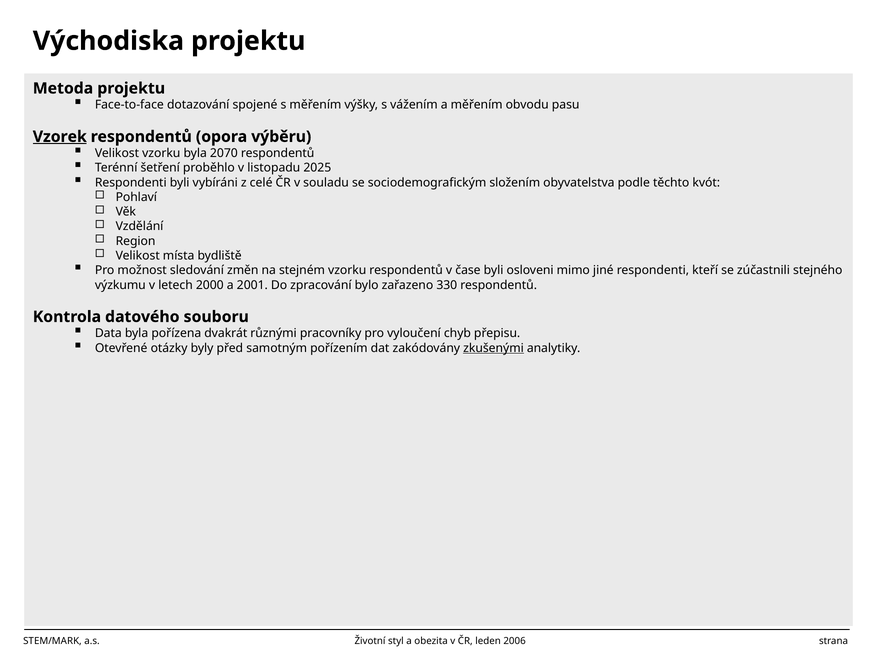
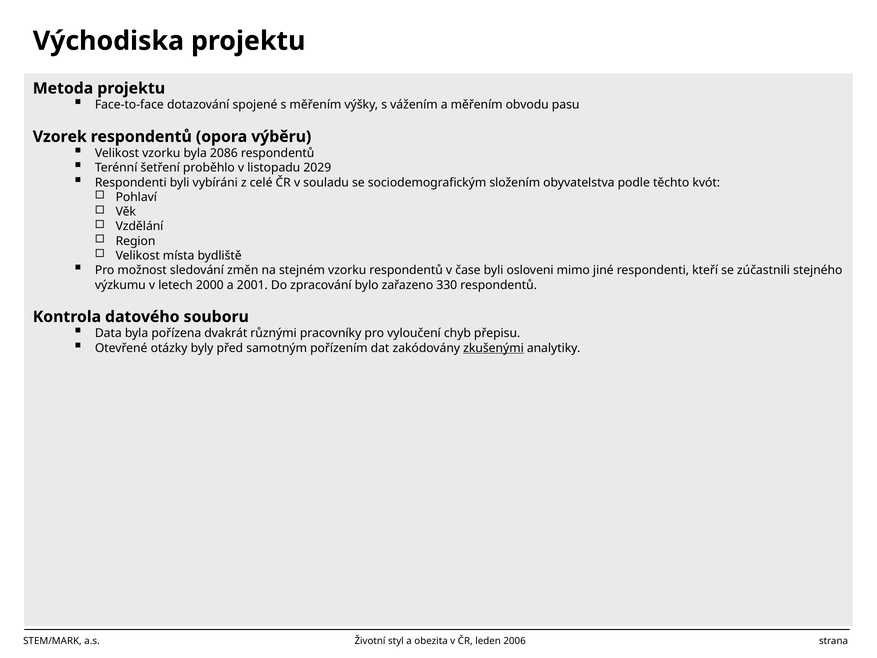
Vzorek underline: present -> none (60, 137)
2070: 2070 -> 2086 (224, 153)
2025: 2025 -> 2029 (317, 168)
